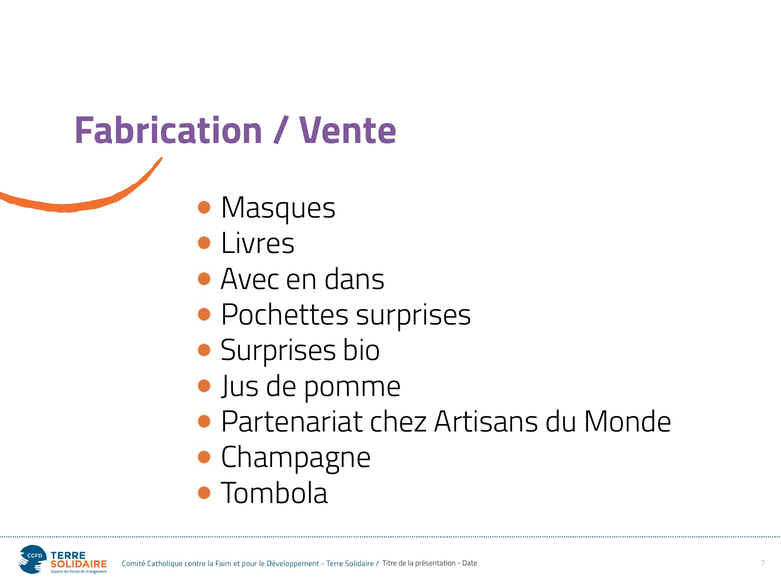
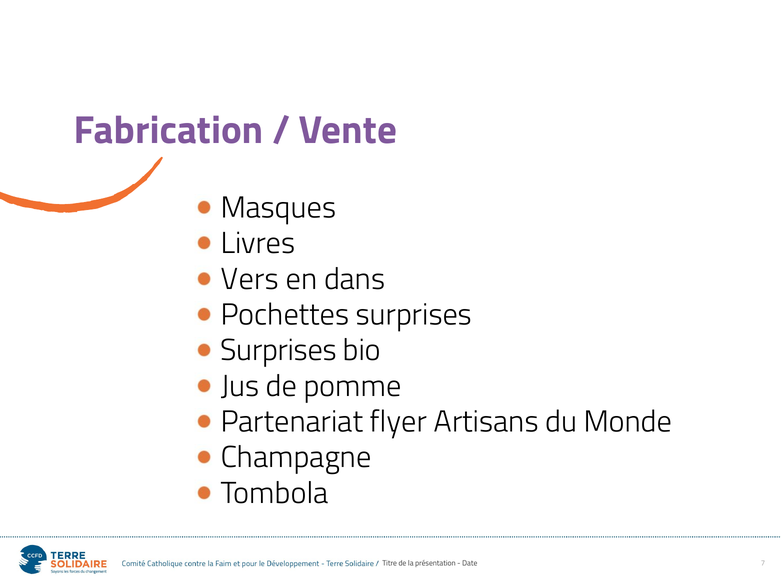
Avec: Avec -> Vers (250, 279)
chez: chez -> flyer (398, 422)
